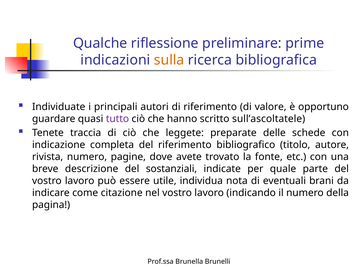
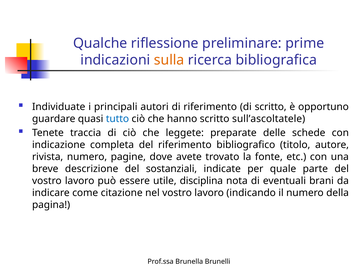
di valore: valore -> scritto (271, 107)
tutto colour: purple -> blue (117, 119)
individua: individua -> disciplina (201, 181)
